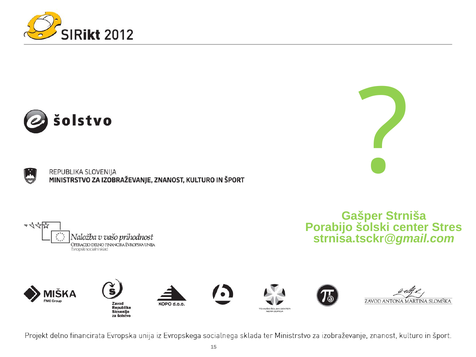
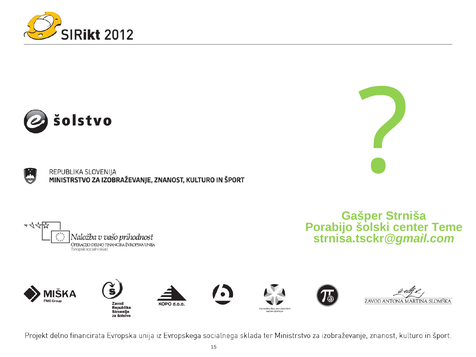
Stres: Stres -> Teme (447, 227)
